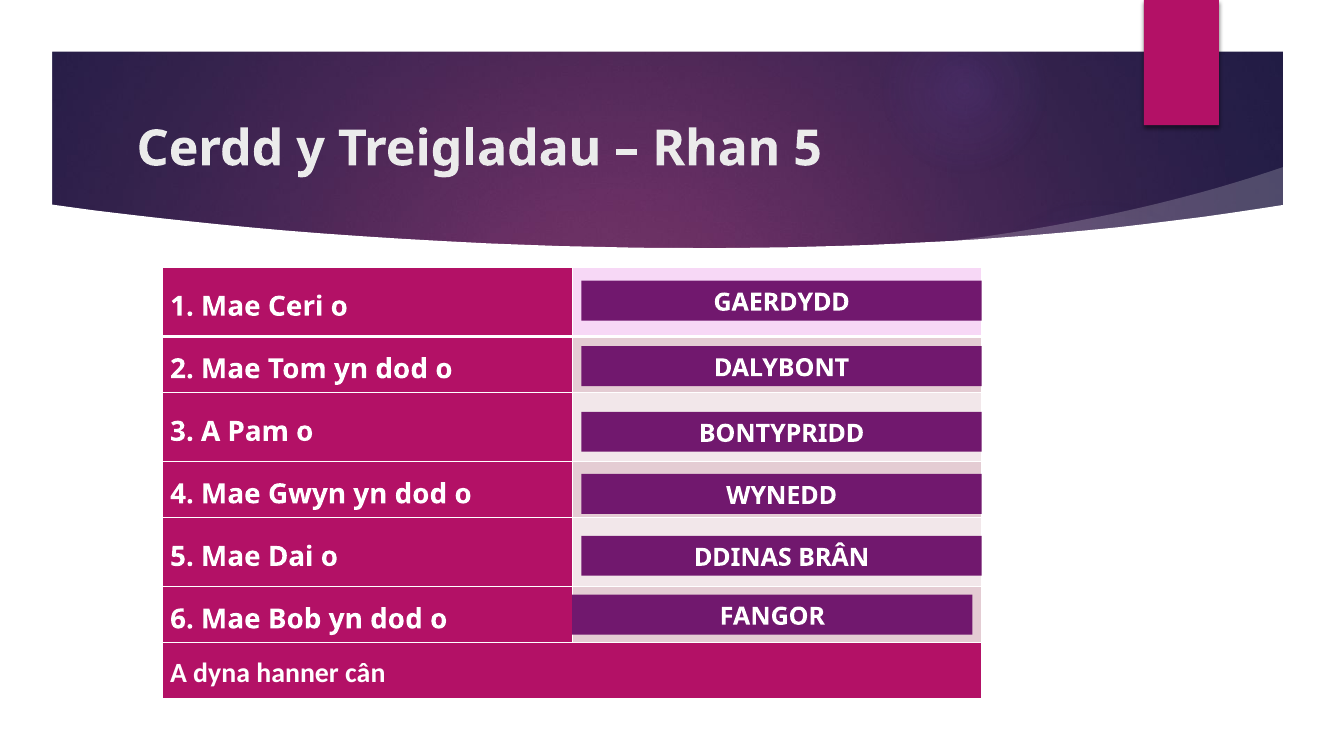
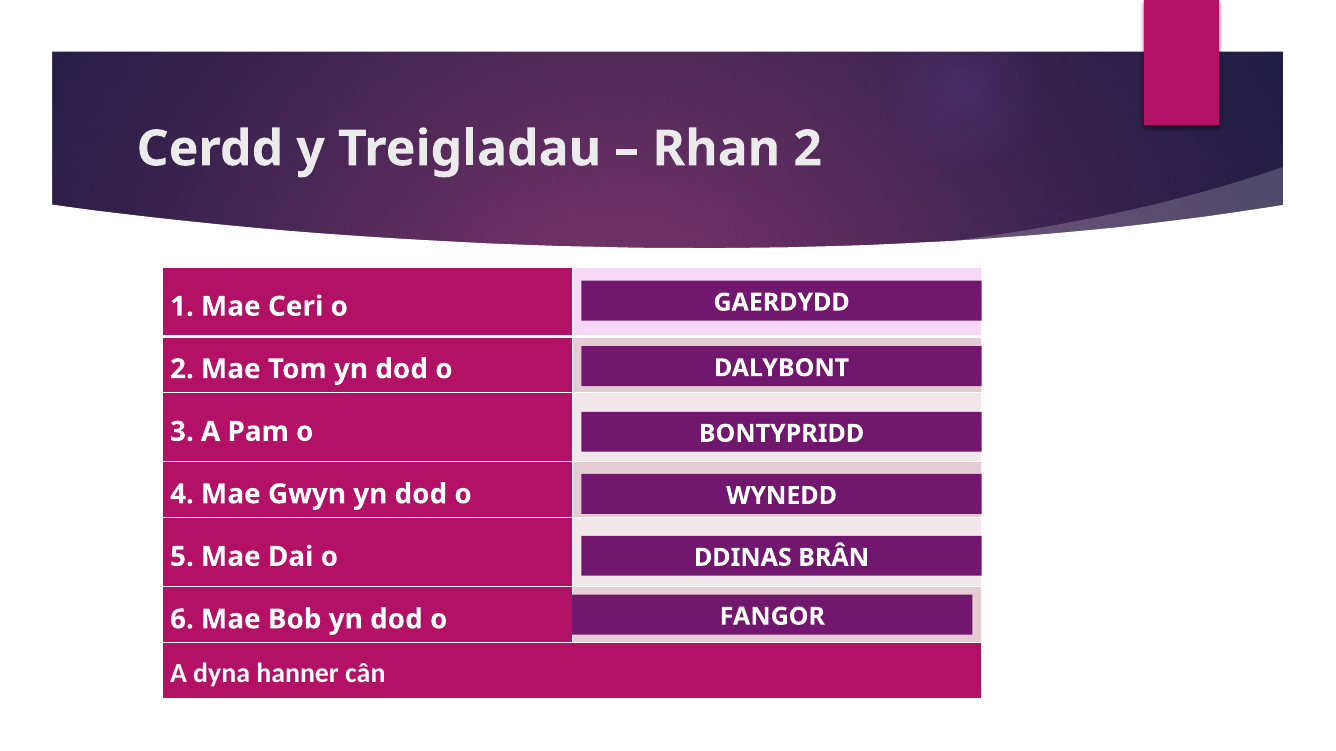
Rhan 5: 5 -> 2 (808, 149)
